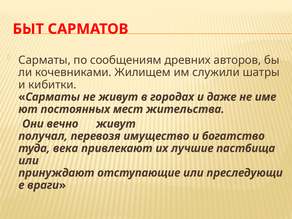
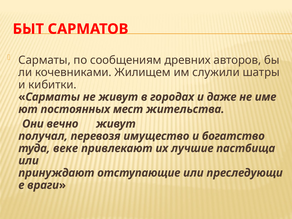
века: века -> веке (66, 148)
